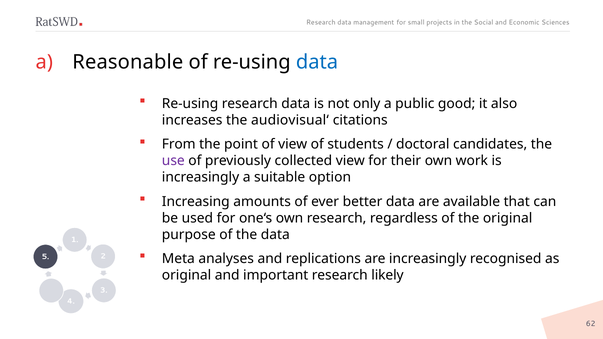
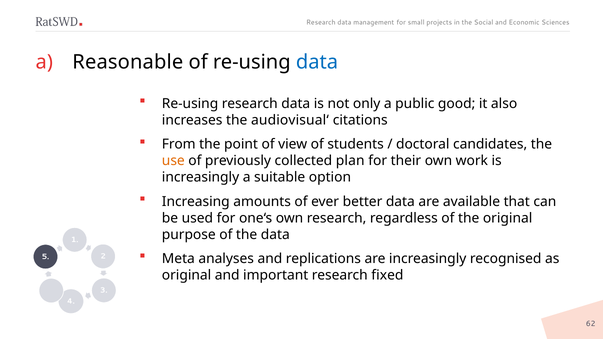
use colour: purple -> orange (173, 161)
collected view: view -> plan (350, 161)
likely: likely -> fixed (387, 275)
